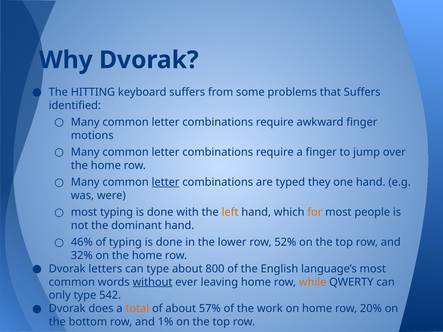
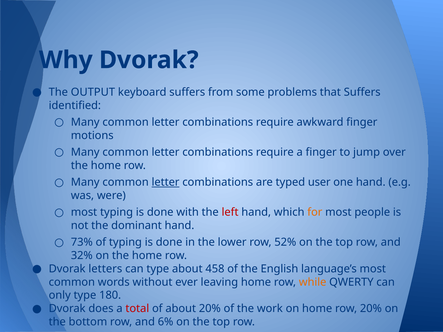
HITTING: HITTING -> OUTPUT (93, 92)
they: they -> user (319, 182)
left colour: orange -> red (230, 212)
46%: 46% -> 73% (82, 242)
800: 800 -> 458 (215, 269)
without underline: present -> none (153, 282)
542: 542 -> 180 (110, 296)
total colour: orange -> red (137, 309)
about 57%: 57% -> 20% (210, 309)
1%: 1% -> 6% (166, 322)
